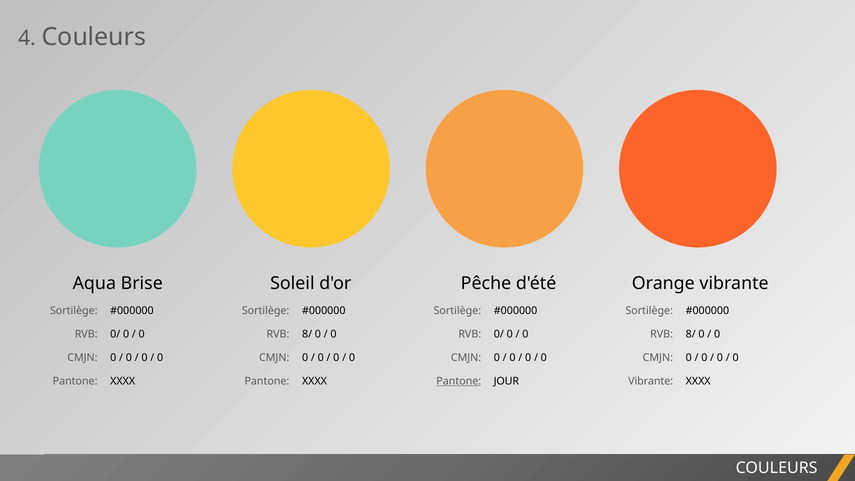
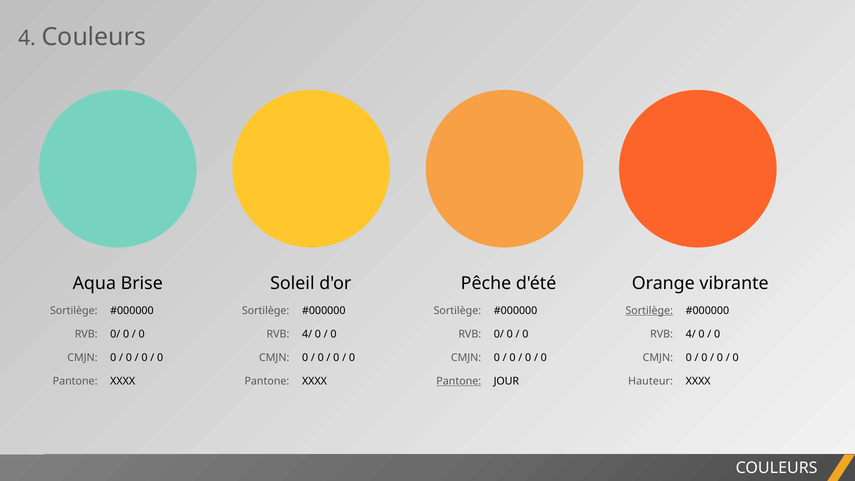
Sortilège underline: none -> present (649, 311)
8/: 8/ -> 4/ (307, 334)
8/: 8/ -> 4/ (691, 334)
Vibrante: Vibrante -> Hauteur (651, 381)
